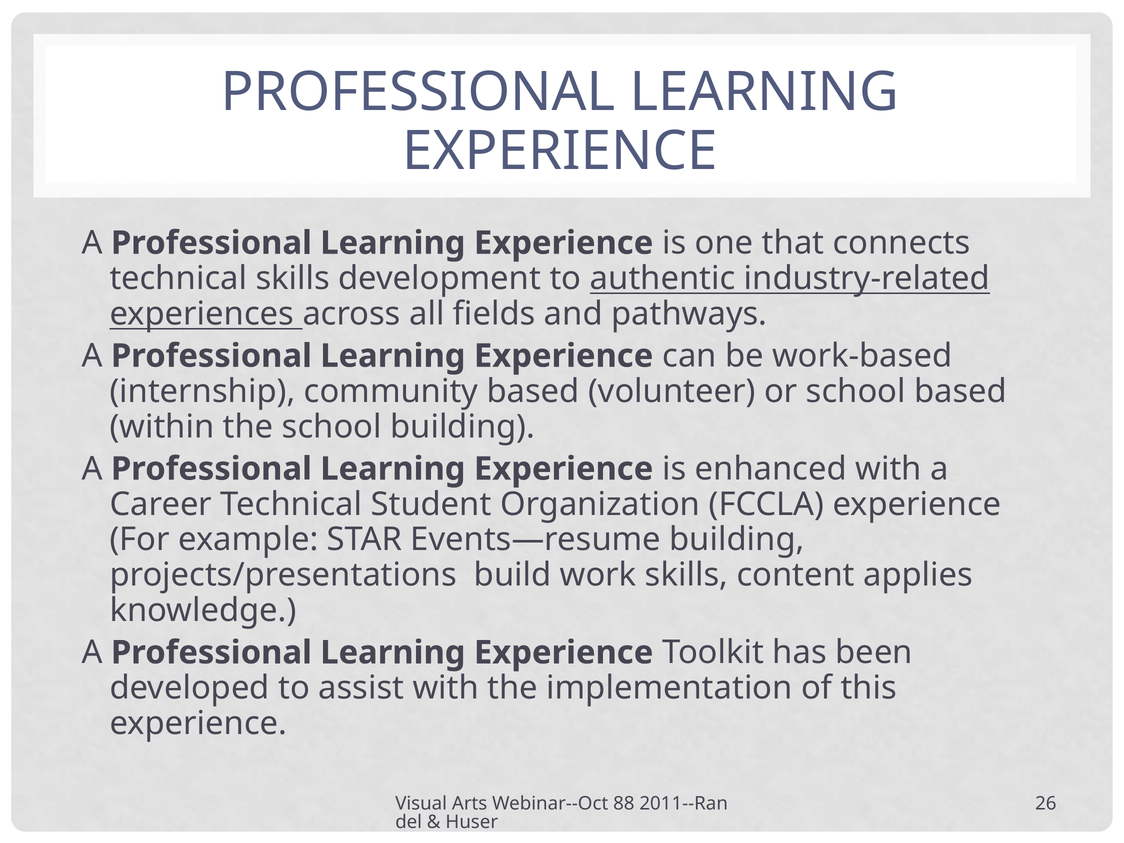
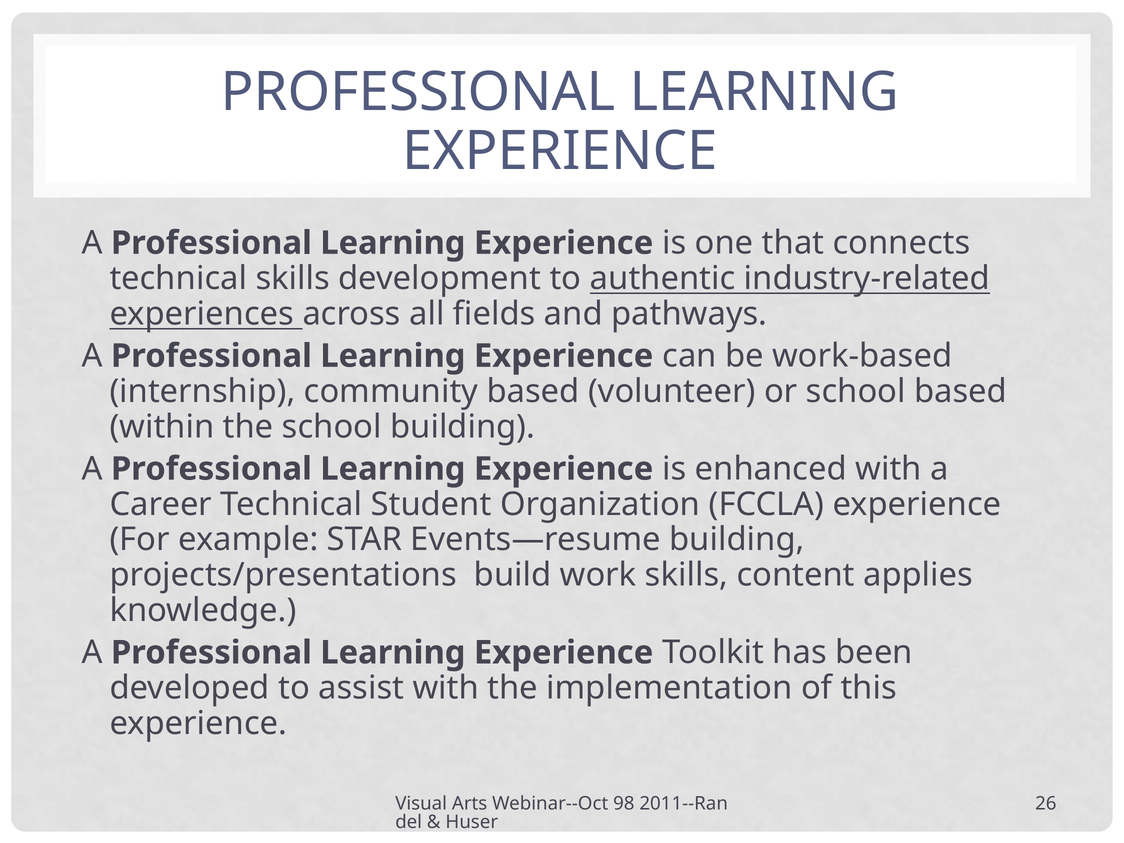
88: 88 -> 98 (624, 804)
